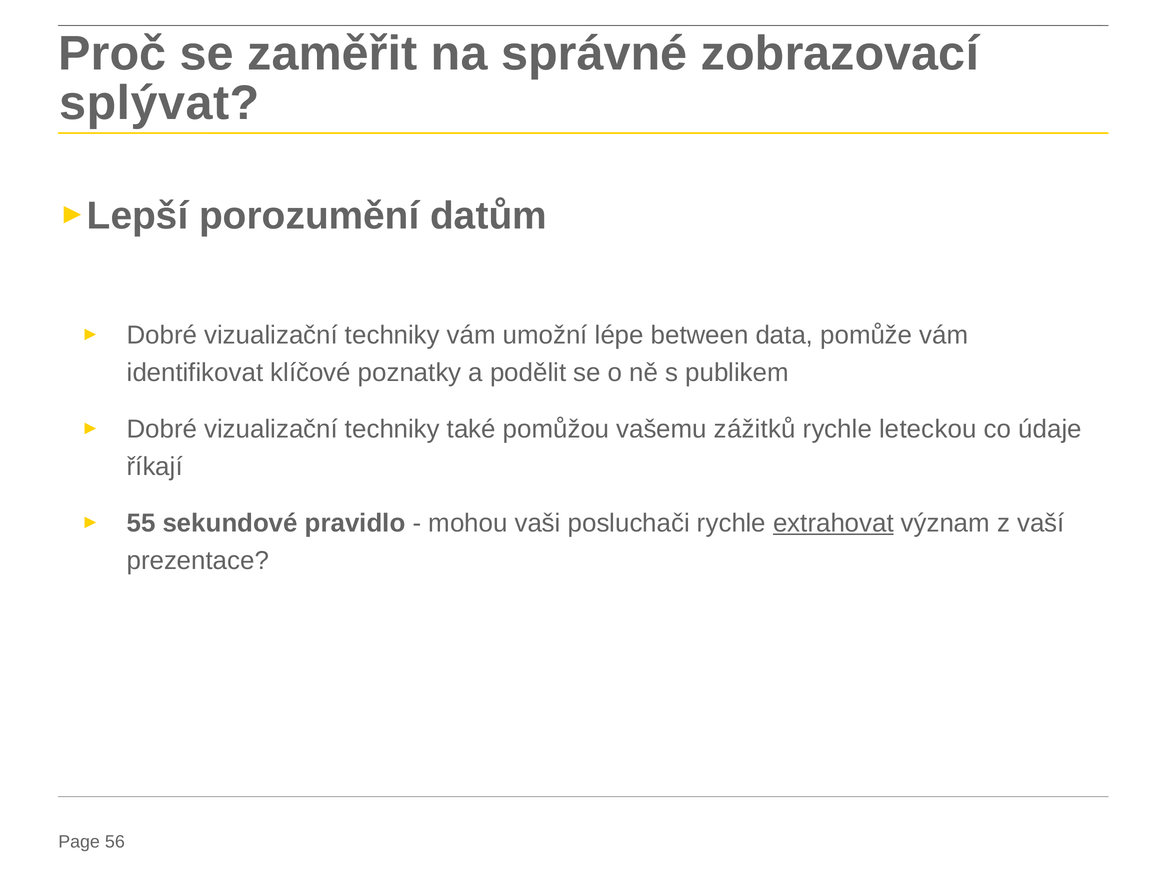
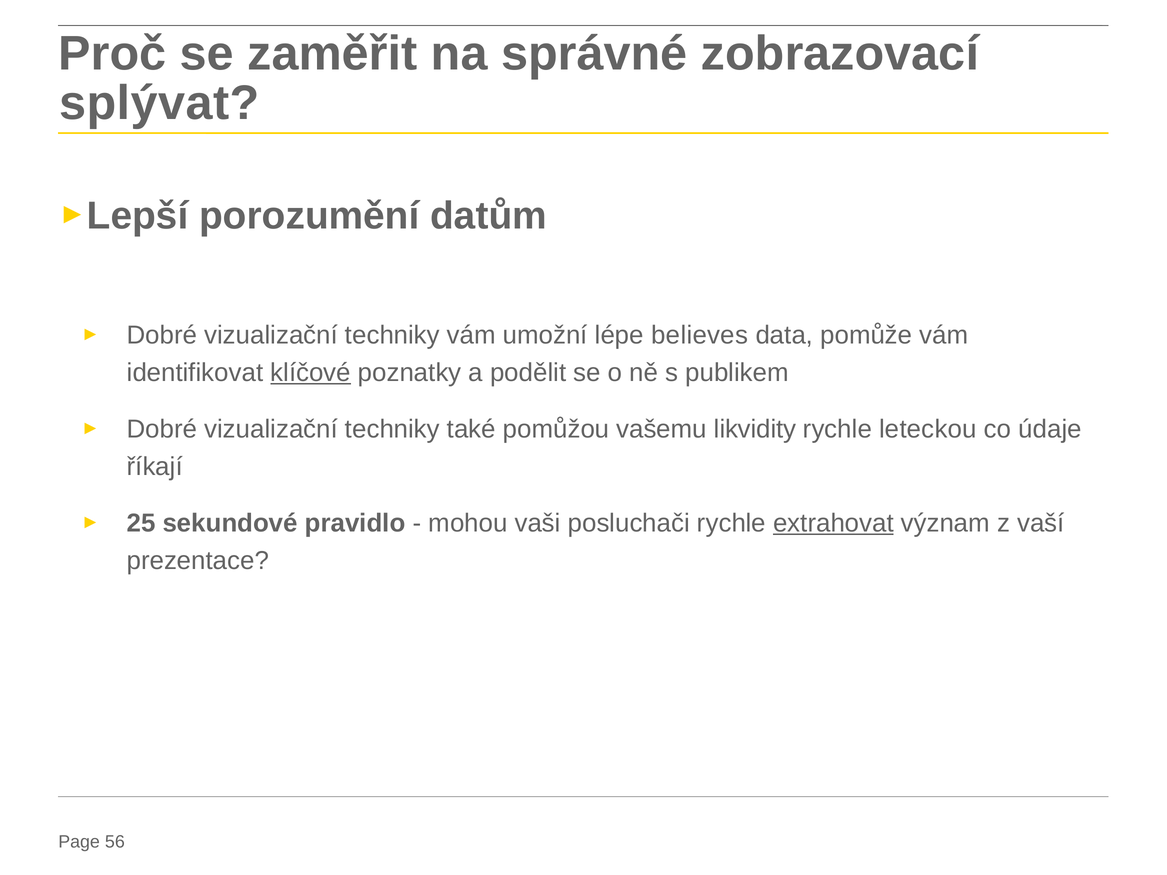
between: between -> believes (700, 335)
klíčové underline: none -> present (311, 373)
zážitků: zážitků -> likvidity (755, 429)
55: 55 -> 25 (141, 523)
